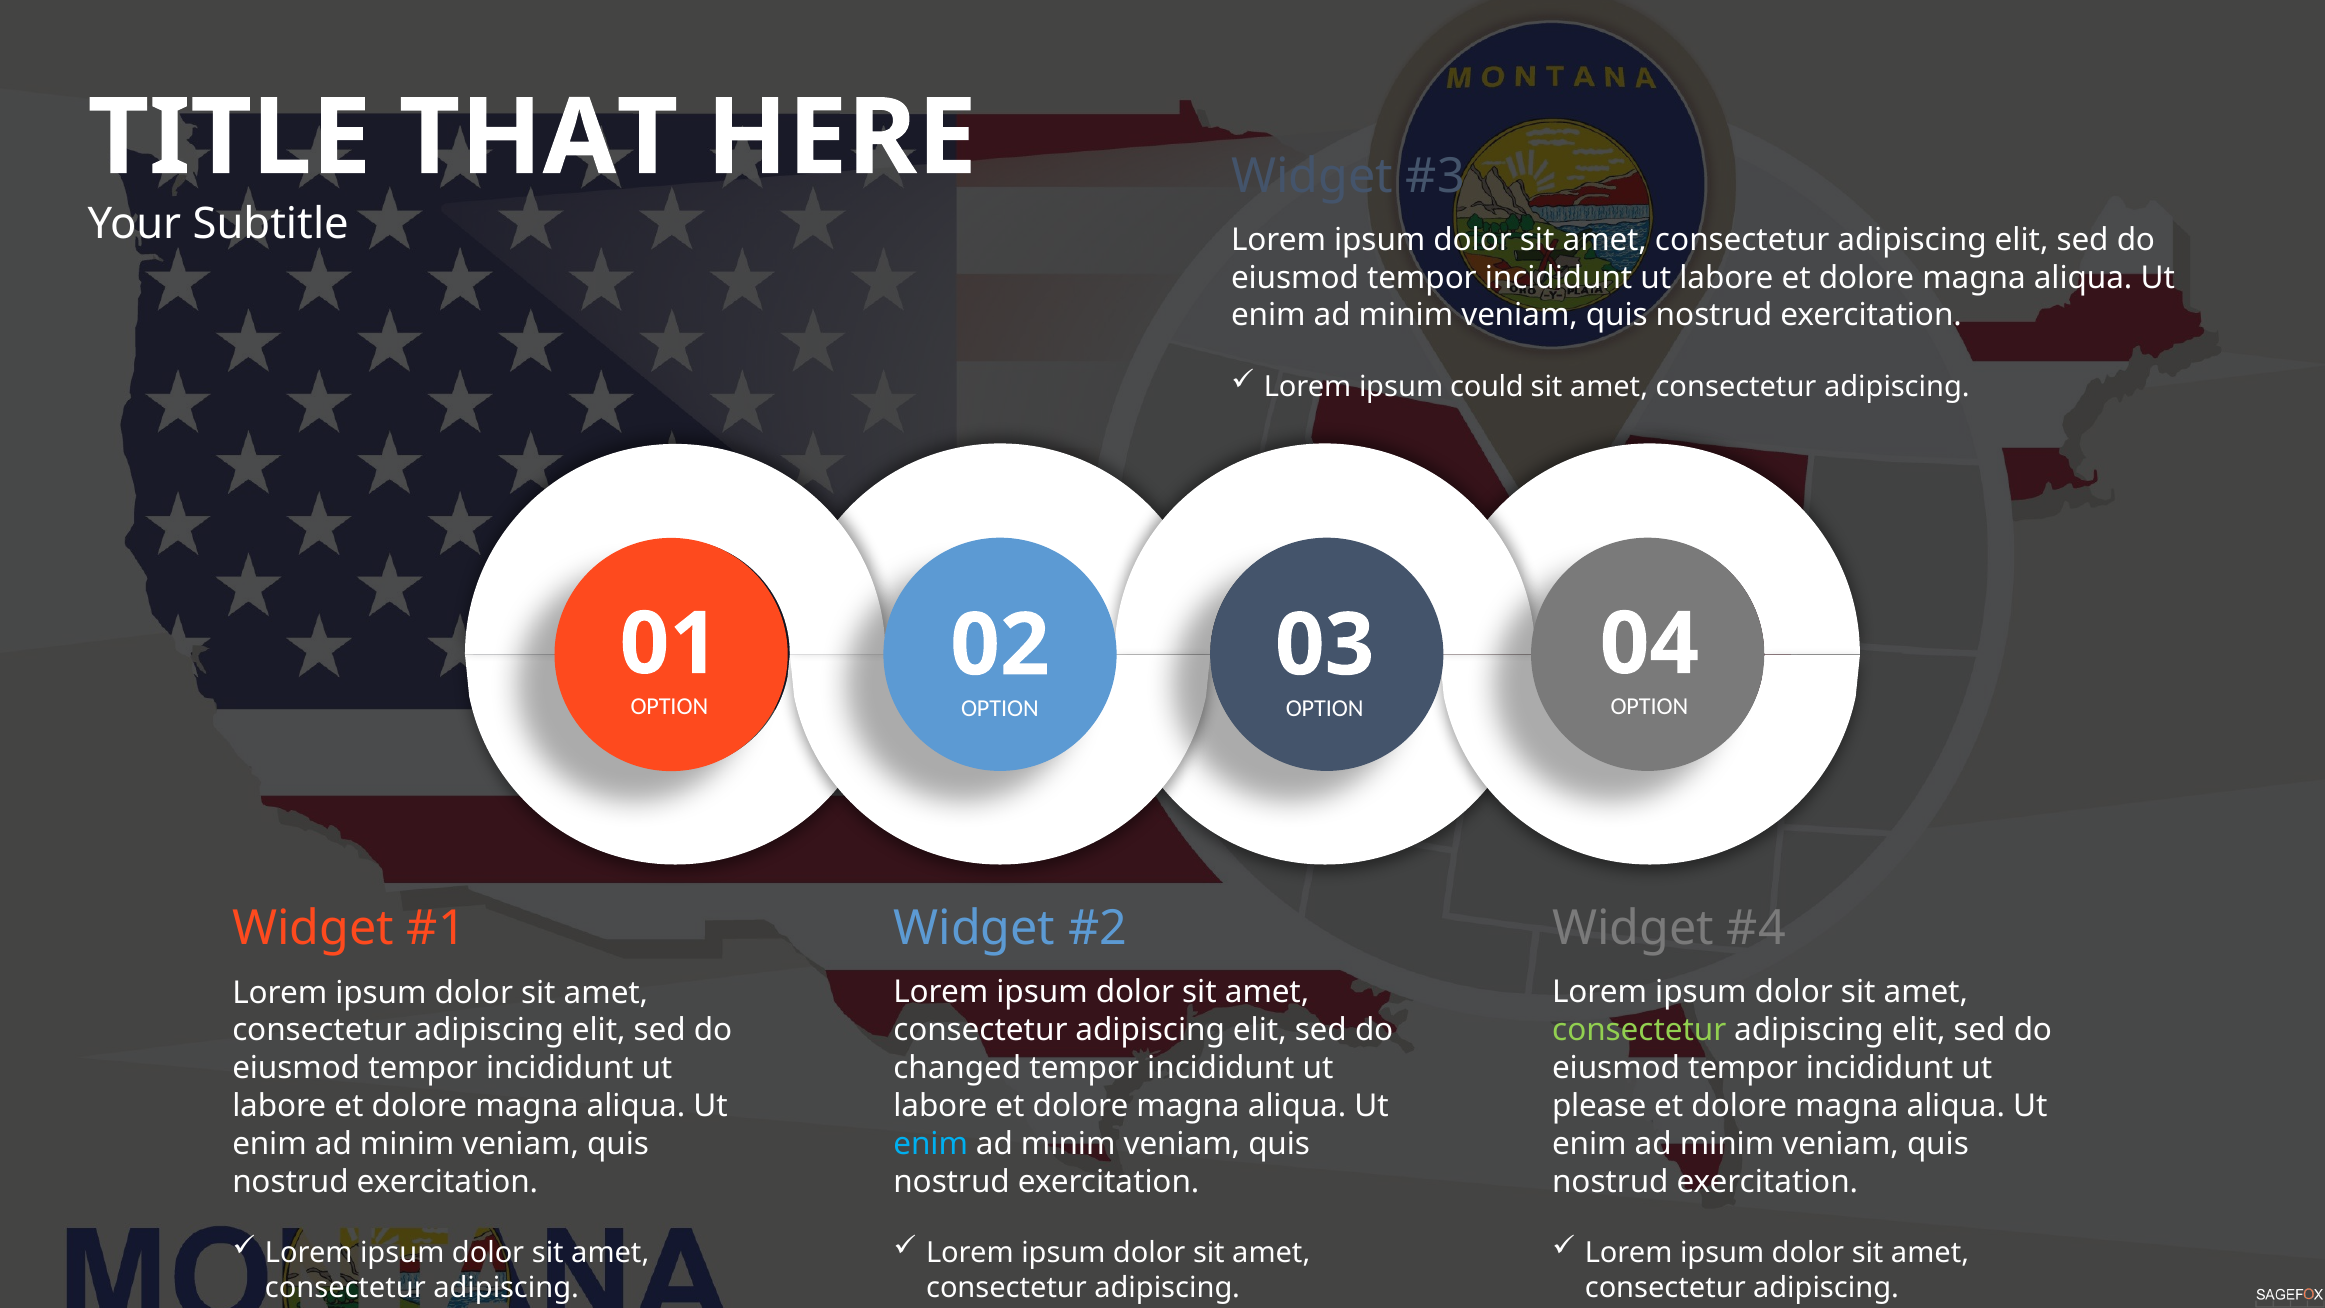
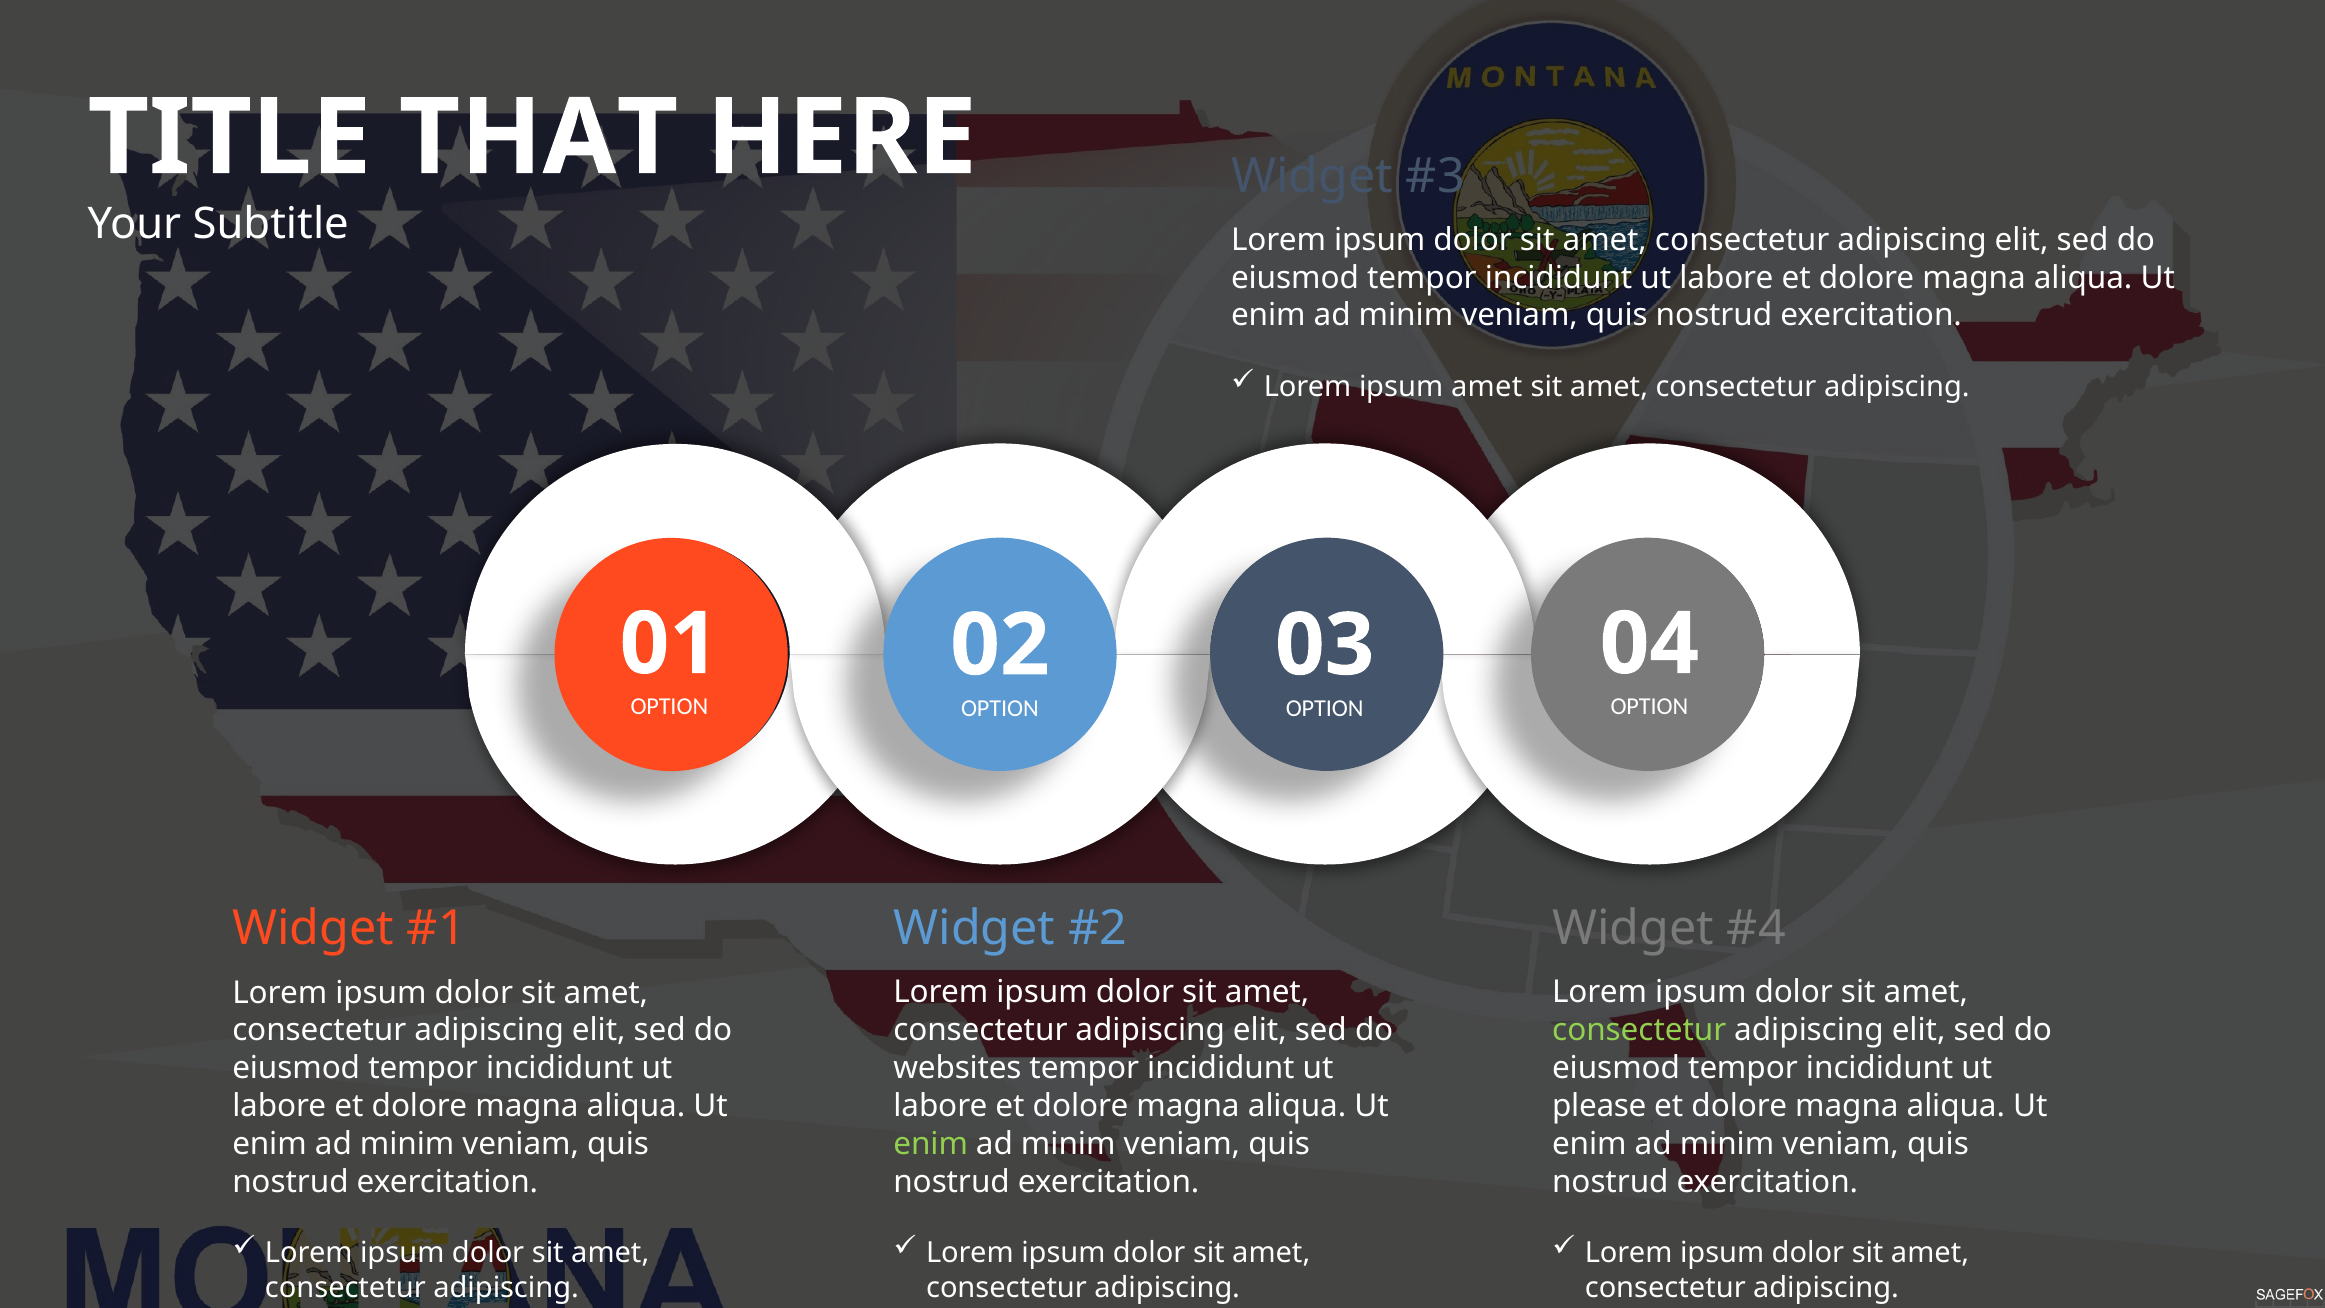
ipsum could: could -> amet (1487, 386)
changed: changed -> websites (957, 1068)
enim colour: light blue -> light green (931, 1144)
